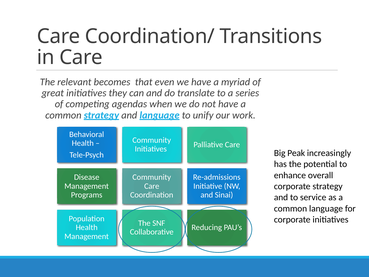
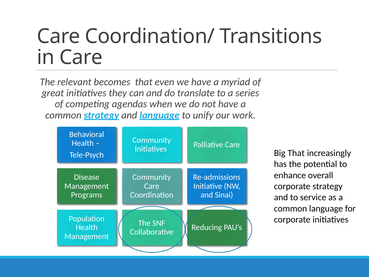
Big Peak: Peak -> That (296, 153)
